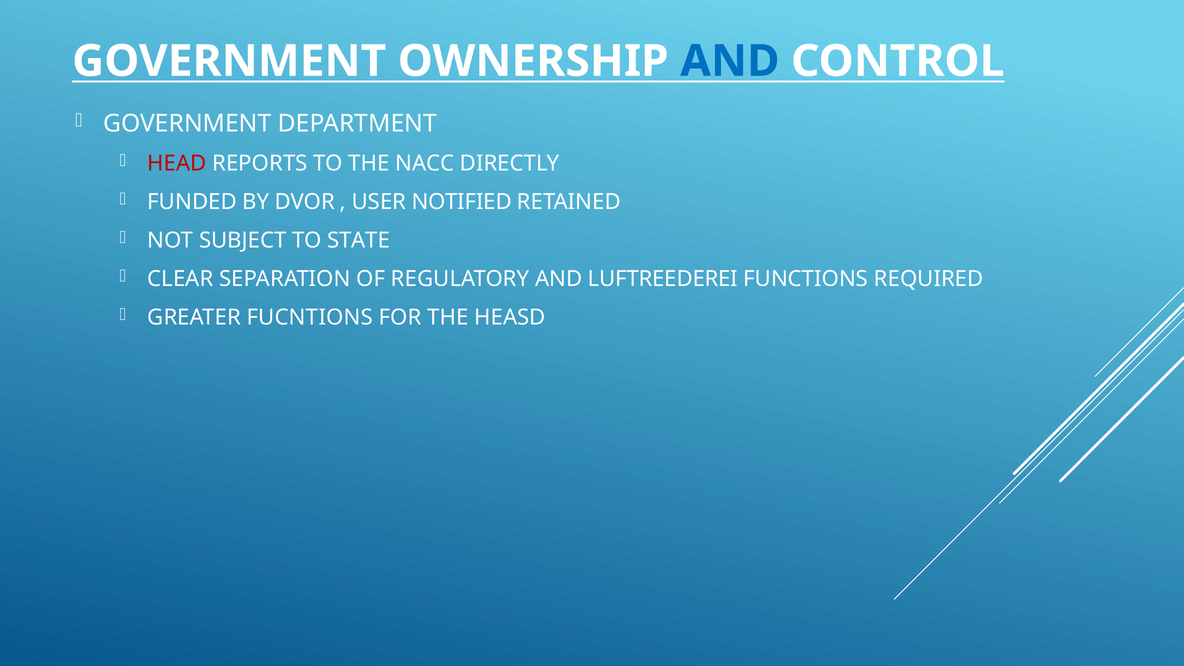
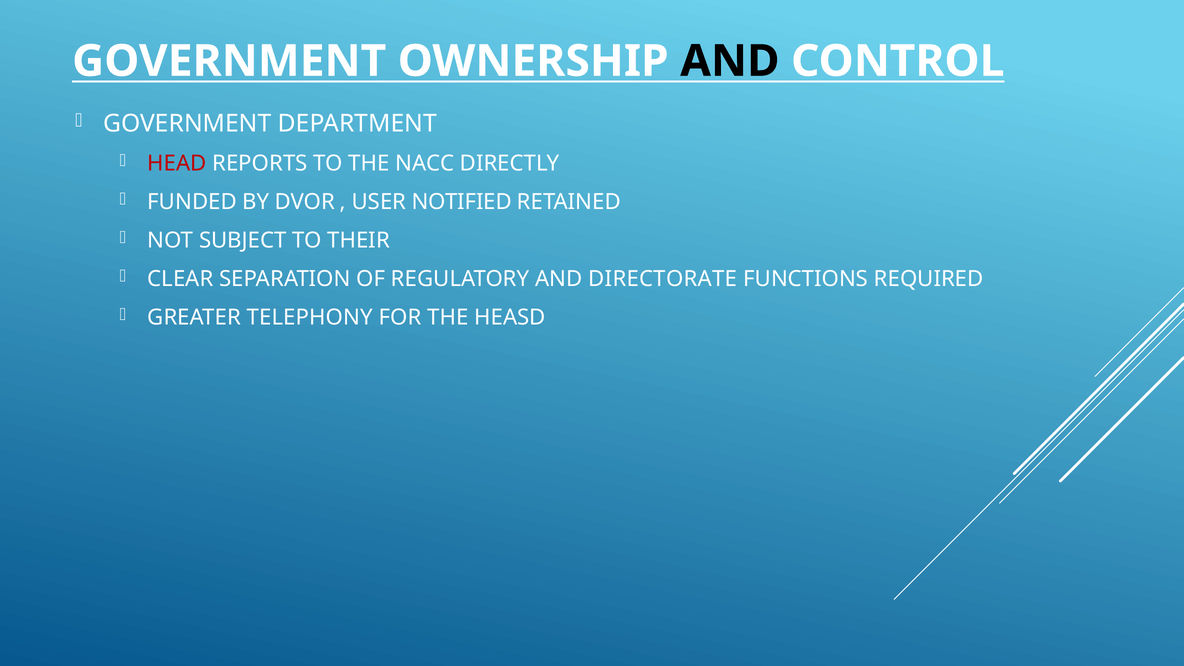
AND colour: blue -> black (730, 61)
STATE: STATE -> THEIR (359, 241)
LUFTREEDEREI: LUFTREEDEREI -> DIRECTORATE (663, 279)
FUCNTIONS: FUCNTIONS -> TELEPHONY (310, 317)
